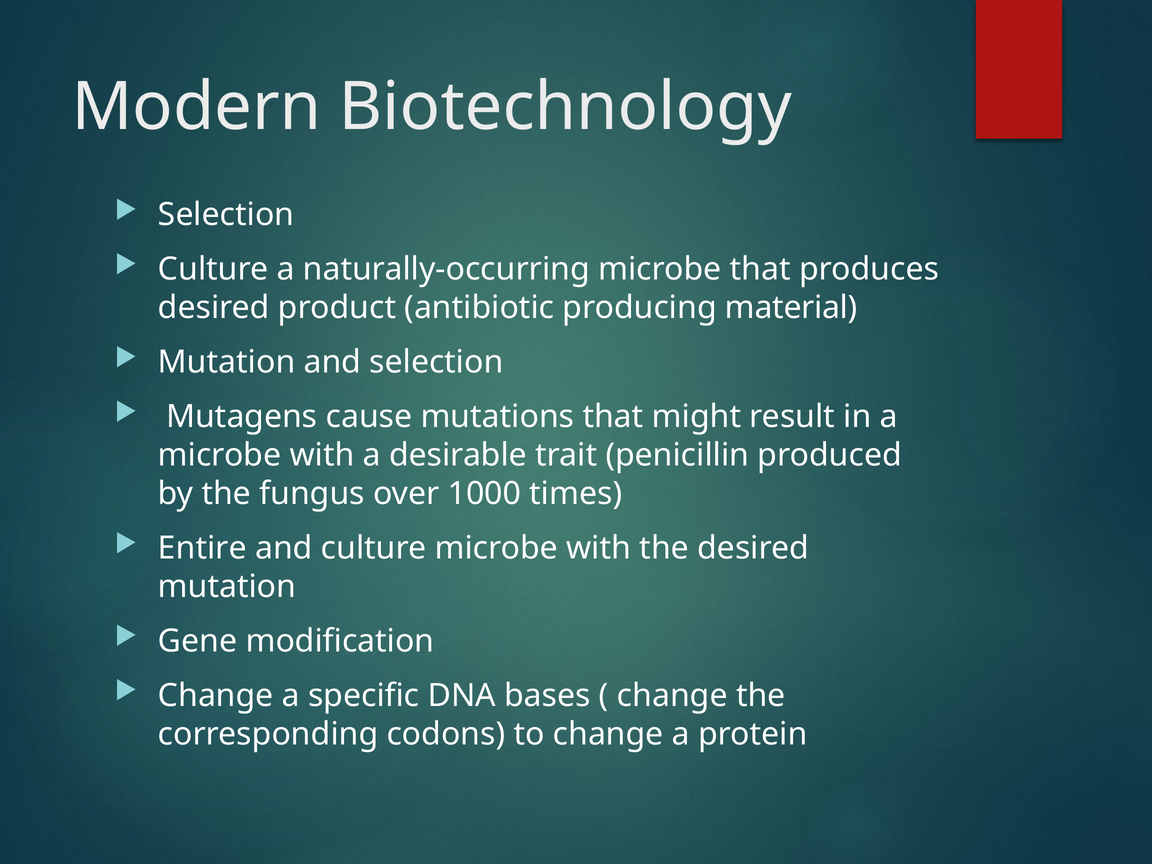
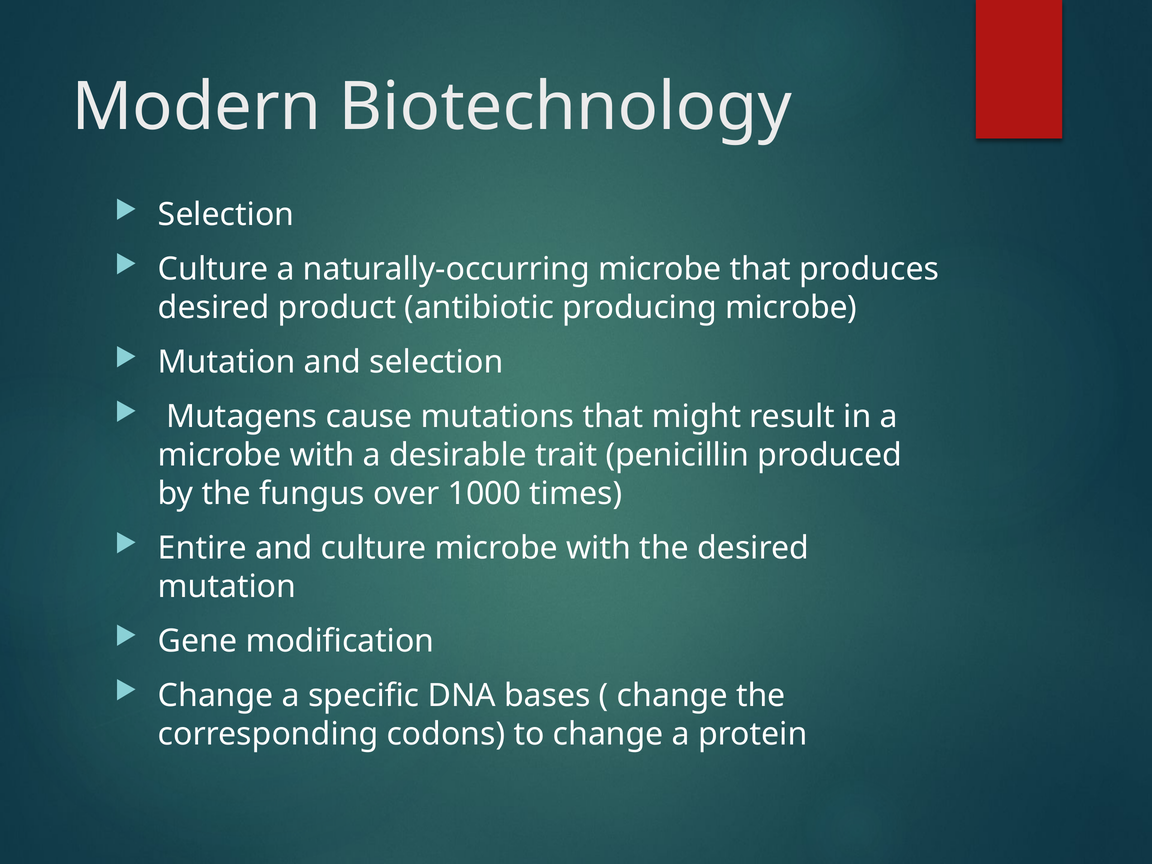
producing material: material -> microbe (791, 308)
